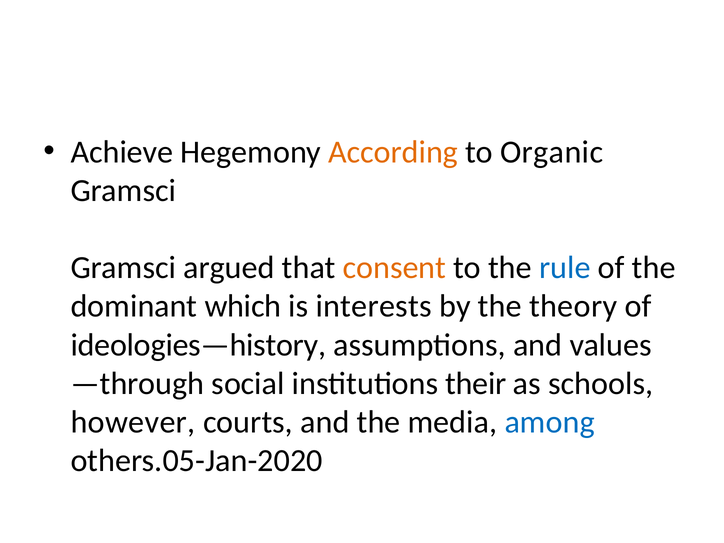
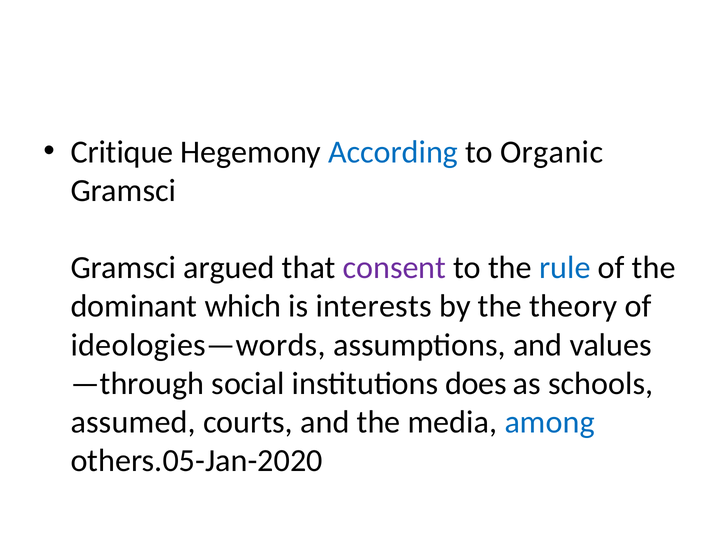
Achieve: Achieve -> Critique (122, 152)
According colour: orange -> blue (393, 152)
consent colour: orange -> purple (394, 268)
ideologies—history: ideologies—history -> ideologies—words (198, 345)
their: their -> does (476, 384)
however: however -> assumed (133, 422)
